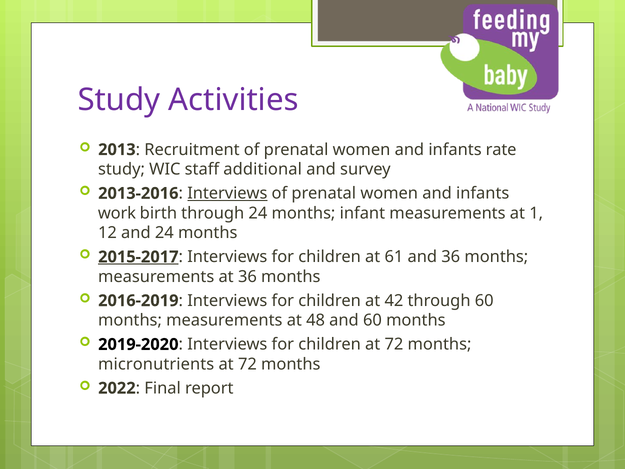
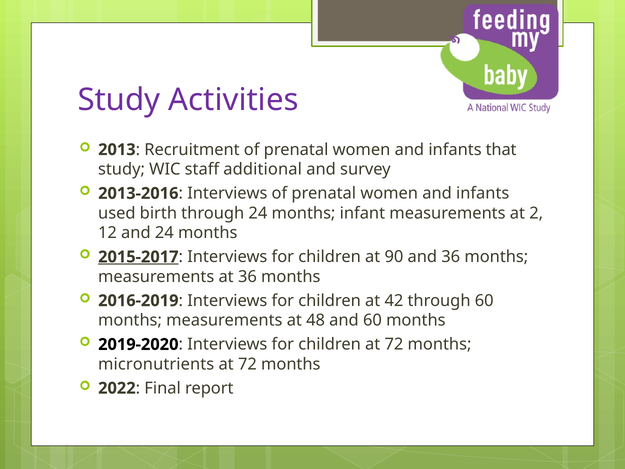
rate: rate -> that (501, 150)
Interviews underline: present -> none (227, 193)
work: work -> used (117, 213)
1: 1 -> 2 (536, 213)
61: 61 -> 90 (394, 257)
